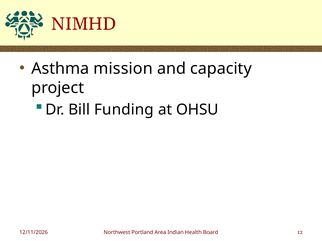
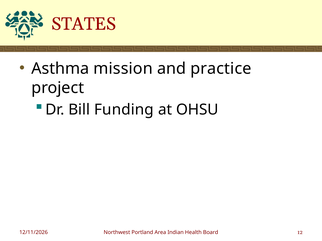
NIMHD: NIMHD -> STATES (84, 24)
capacity: capacity -> practice (221, 69)
